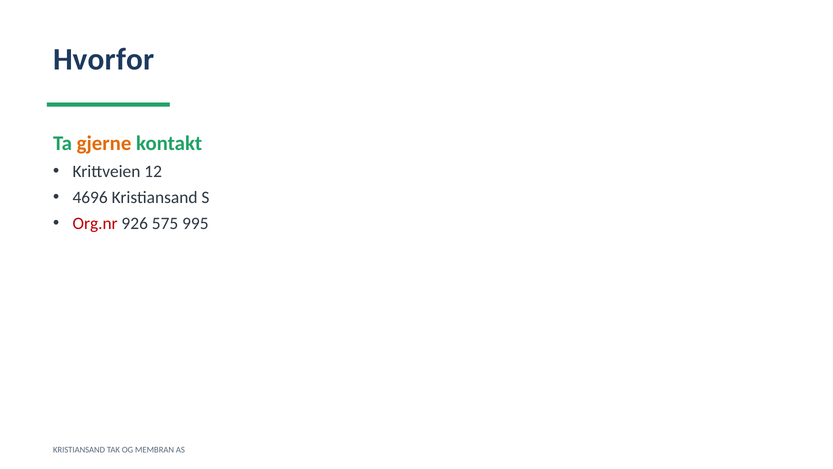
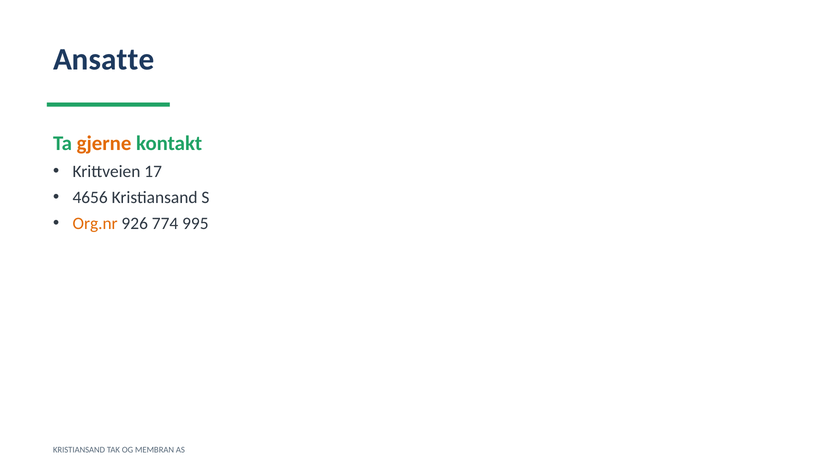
Hvorfor: Hvorfor -> Ansatte (104, 59)
12: 12 -> 17 (153, 171)
4696: 4696 -> 4656 (90, 197)
Org.nr colour: red -> orange (95, 223)
575: 575 -> 774 (165, 223)
